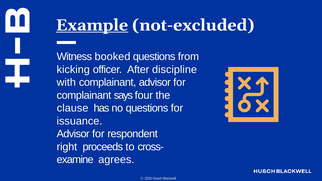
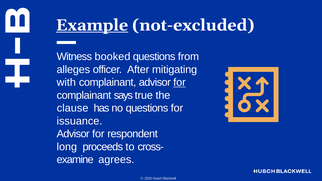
kicking: kicking -> alleges (73, 70)
discipline: discipline -> mitigating (175, 70)
for underline: none -> present (179, 82)
four: four -> true (144, 95)
right: right -> long (67, 147)
